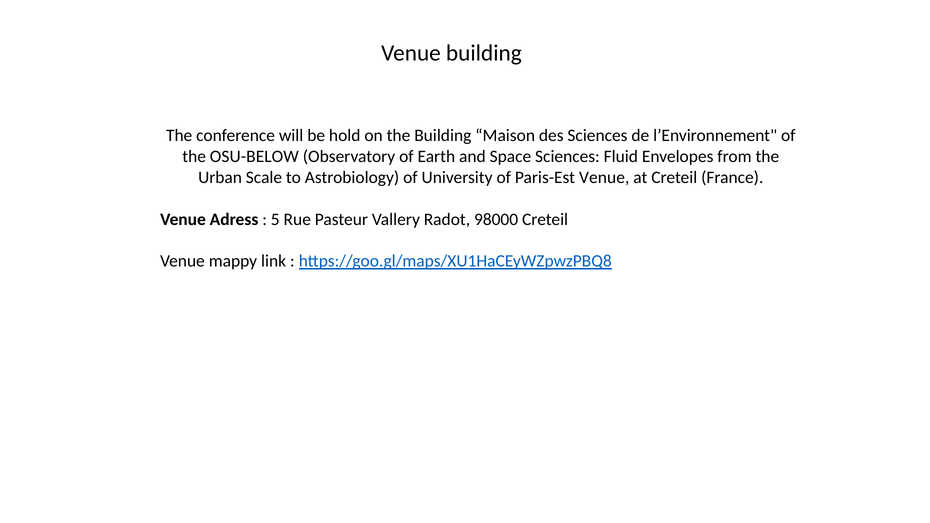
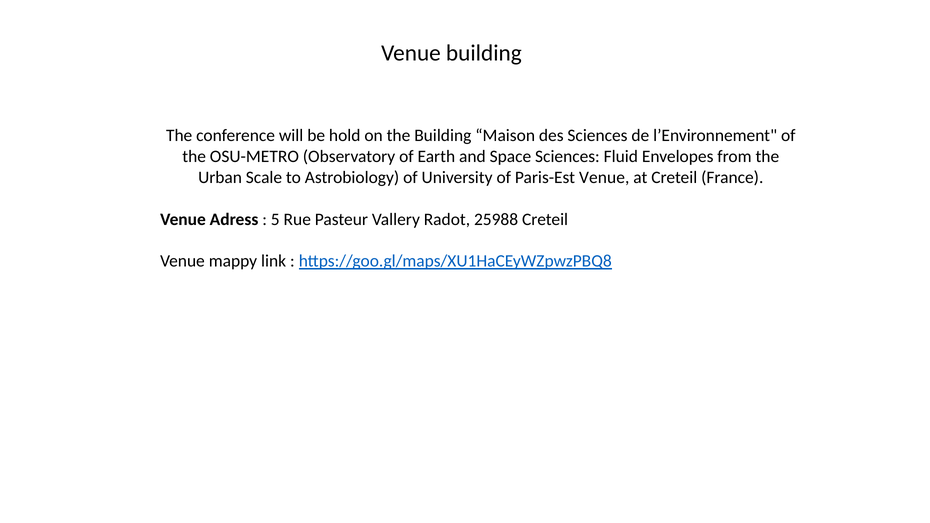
OSU-BELOW: OSU-BELOW -> OSU-METRO (254, 157)
98000: 98000 -> 25988 (496, 219)
